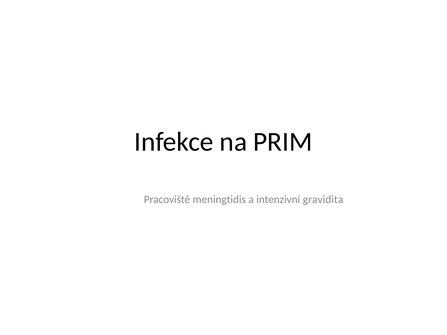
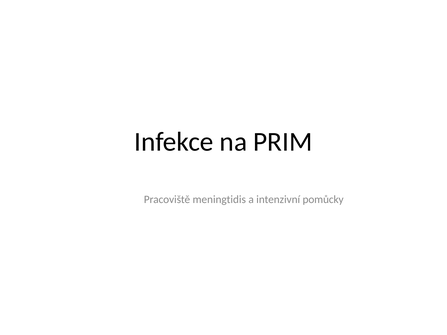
gravidita: gravidita -> pomůcky (323, 200)
